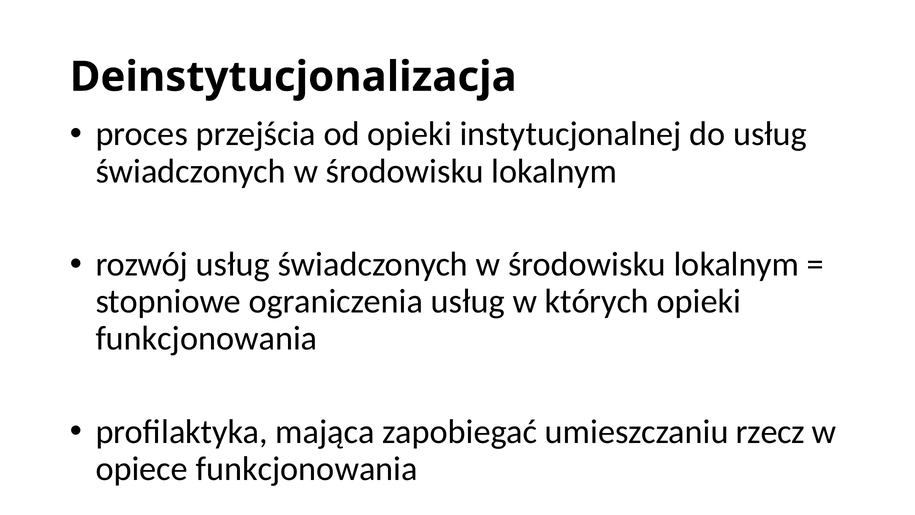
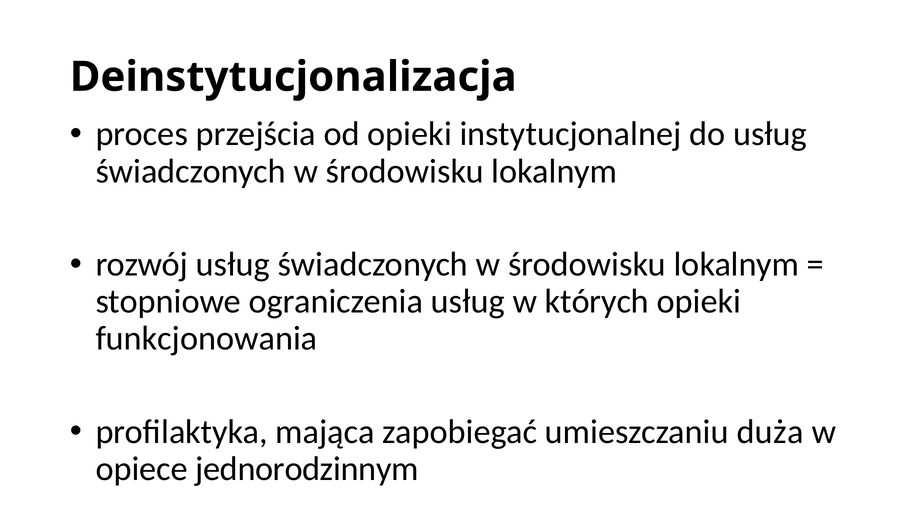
rzecz: rzecz -> duża (770, 432)
opiece funkcjonowania: funkcjonowania -> jednorodzinnym (307, 469)
